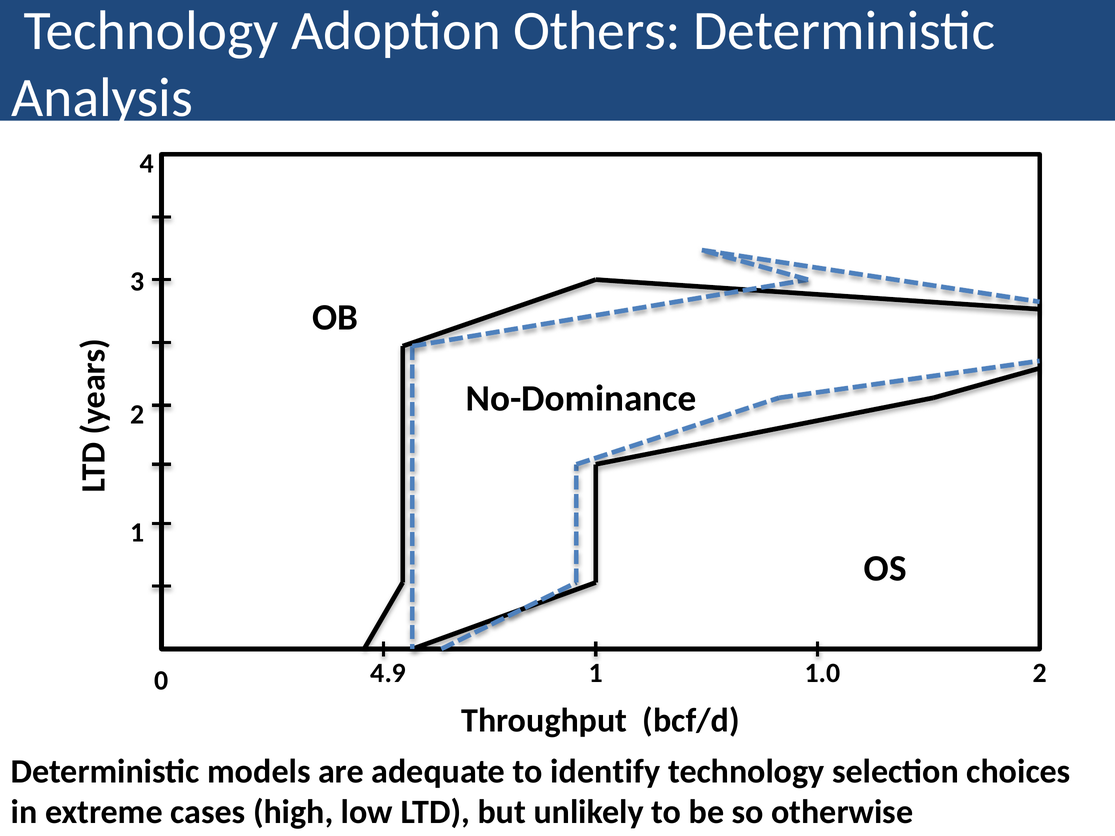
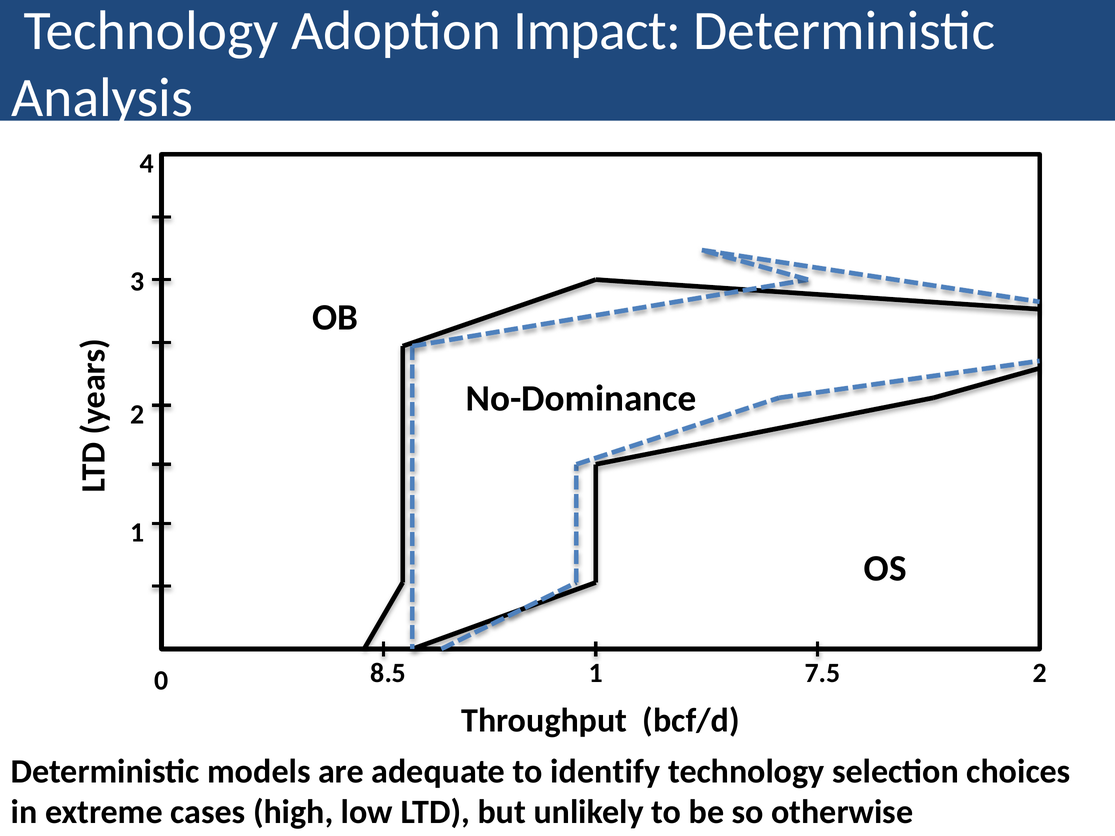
Others: Others -> Impact (597, 31)
4.9: 4.9 -> 8.5 (388, 673)
1.0: 1.0 -> 7.5 (822, 673)
